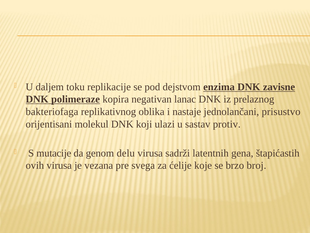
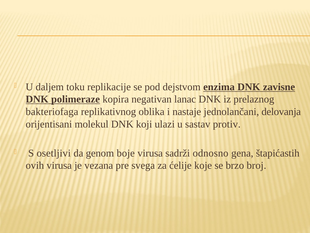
prisustvo: prisustvo -> delovanja (281, 111)
mutacije: mutacije -> osetljivi (54, 153)
delu: delu -> boje (126, 153)
latentnih: latentnih -> odnosno (211, 153)
